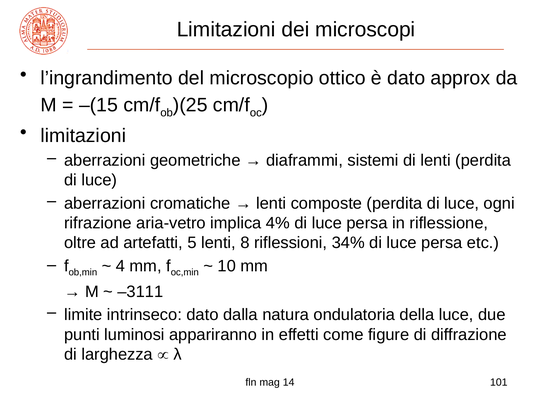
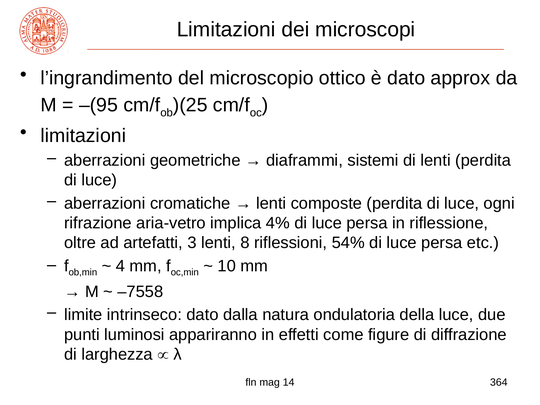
–(15: –(15 -> –(95 (98, 105)
5: 5 -> 3 (192, 243)
34%: 34% -> 54% (348, 243)
–3111: –3111 -> –7558 (140, 292)
101: 101 -> 364 (499, 382)
